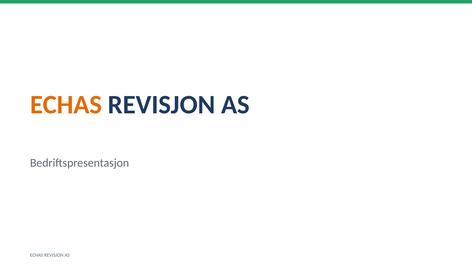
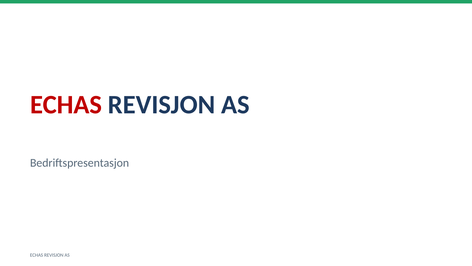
ECHAS colour: orange -> red (66, 105)
